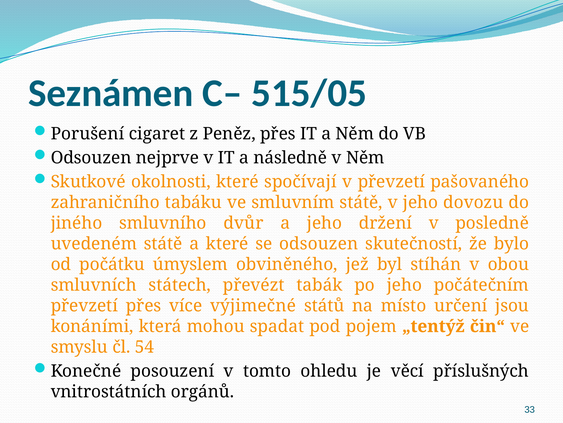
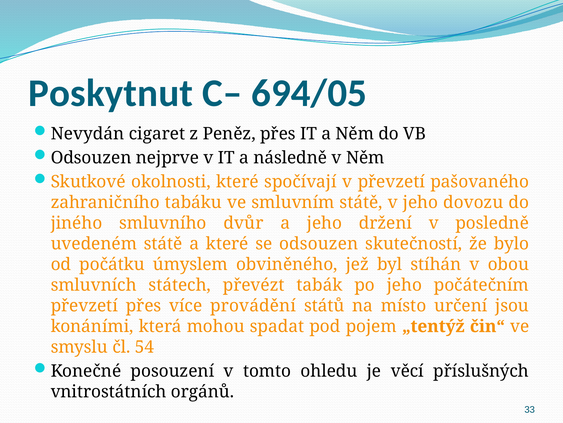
Seznámen: Seznámen -> Poskytnut (111, 93)
515/05: 515/05 -> 694/05 (309, 93)
Porušení: Porušení -> Nevydán (88, 133)
výjimečné: výjimečné -> provádění (253, 305)
